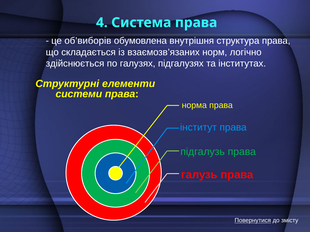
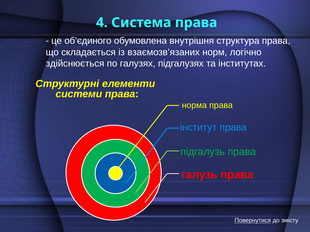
об’виборів: об’виборів -> об’єдиного (88, 41)
